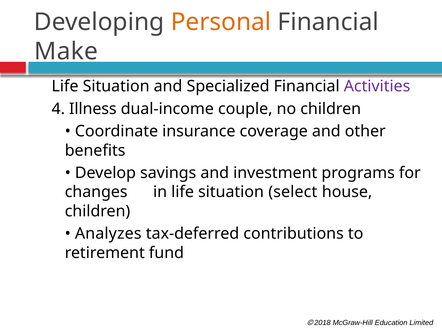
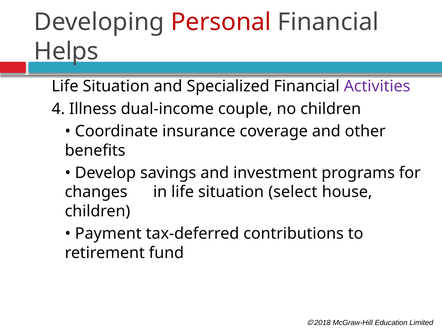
Personal colour: orange -> red (221, 22)
Make: Make -> Helps (66, 51)
Analyzes: Analyzes -> Payment (108, 234)
